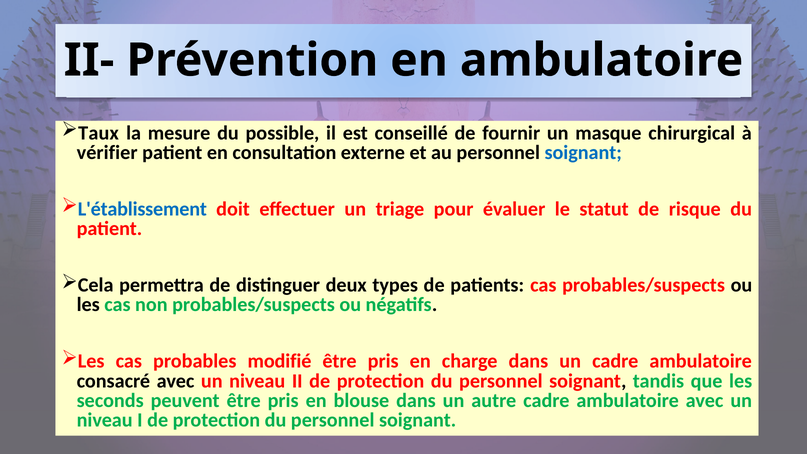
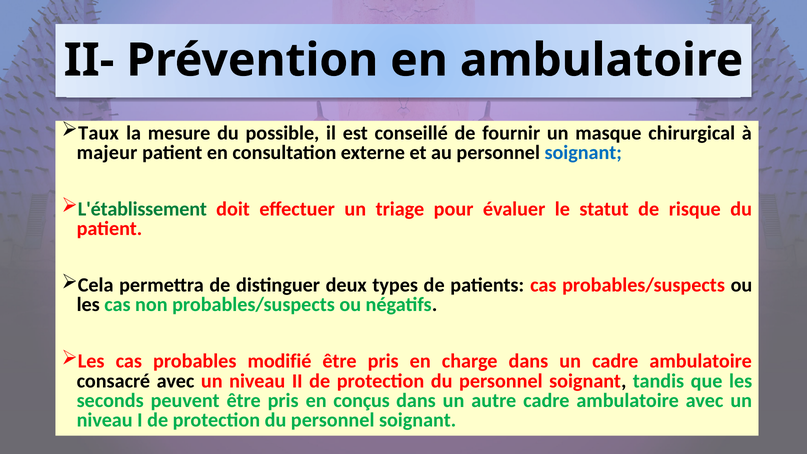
vérifier: vérifier -> majeur (107, 152)
L'établissement colour: blue -> green (142, 209)
blouse: blouse -> conçus (362, 400)
